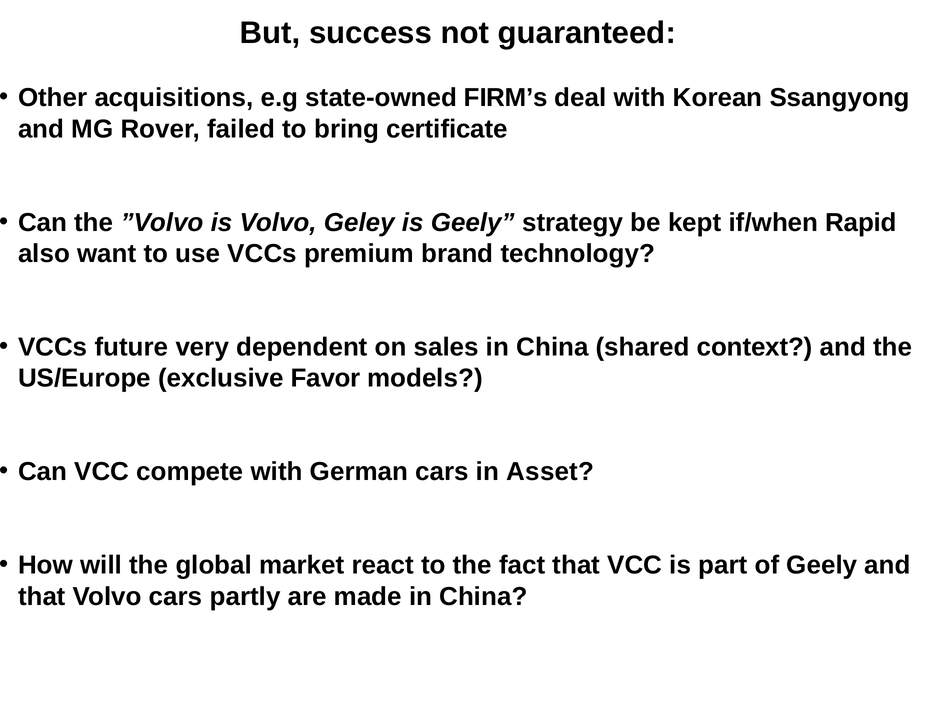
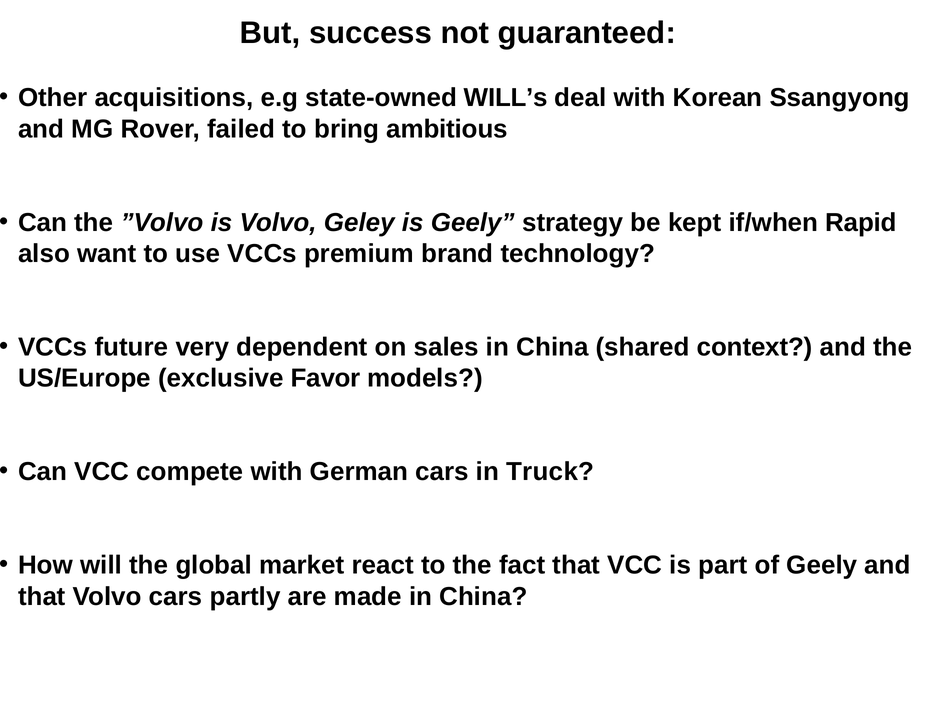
FIRM’s: FIRM’s -> WILL’s (506, 98)
certificate: certificate -> ambitious (447, 129)
Asset: Asset -> Truck (550, 472)
